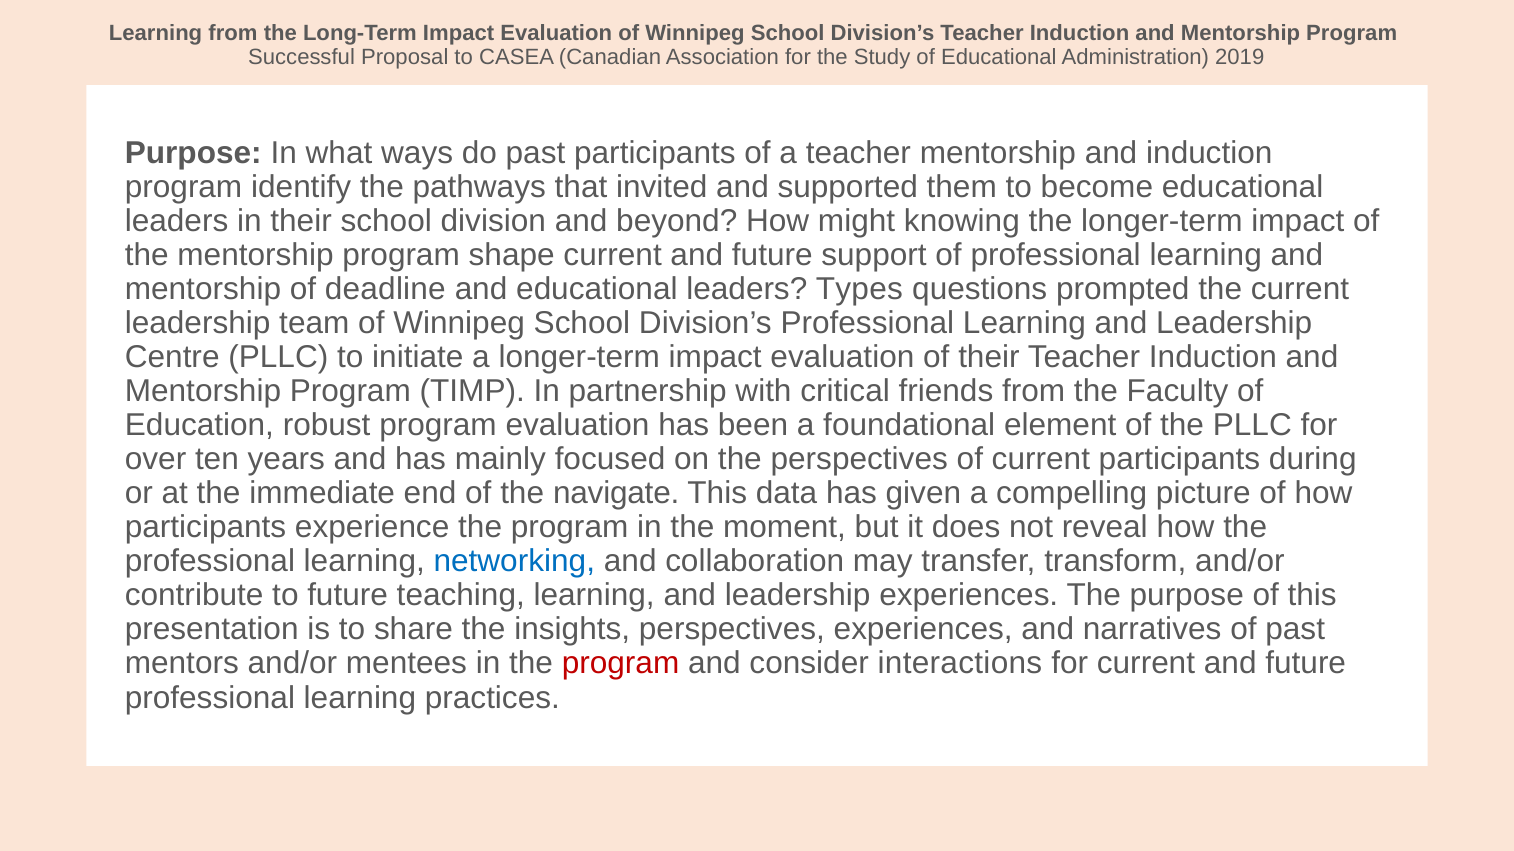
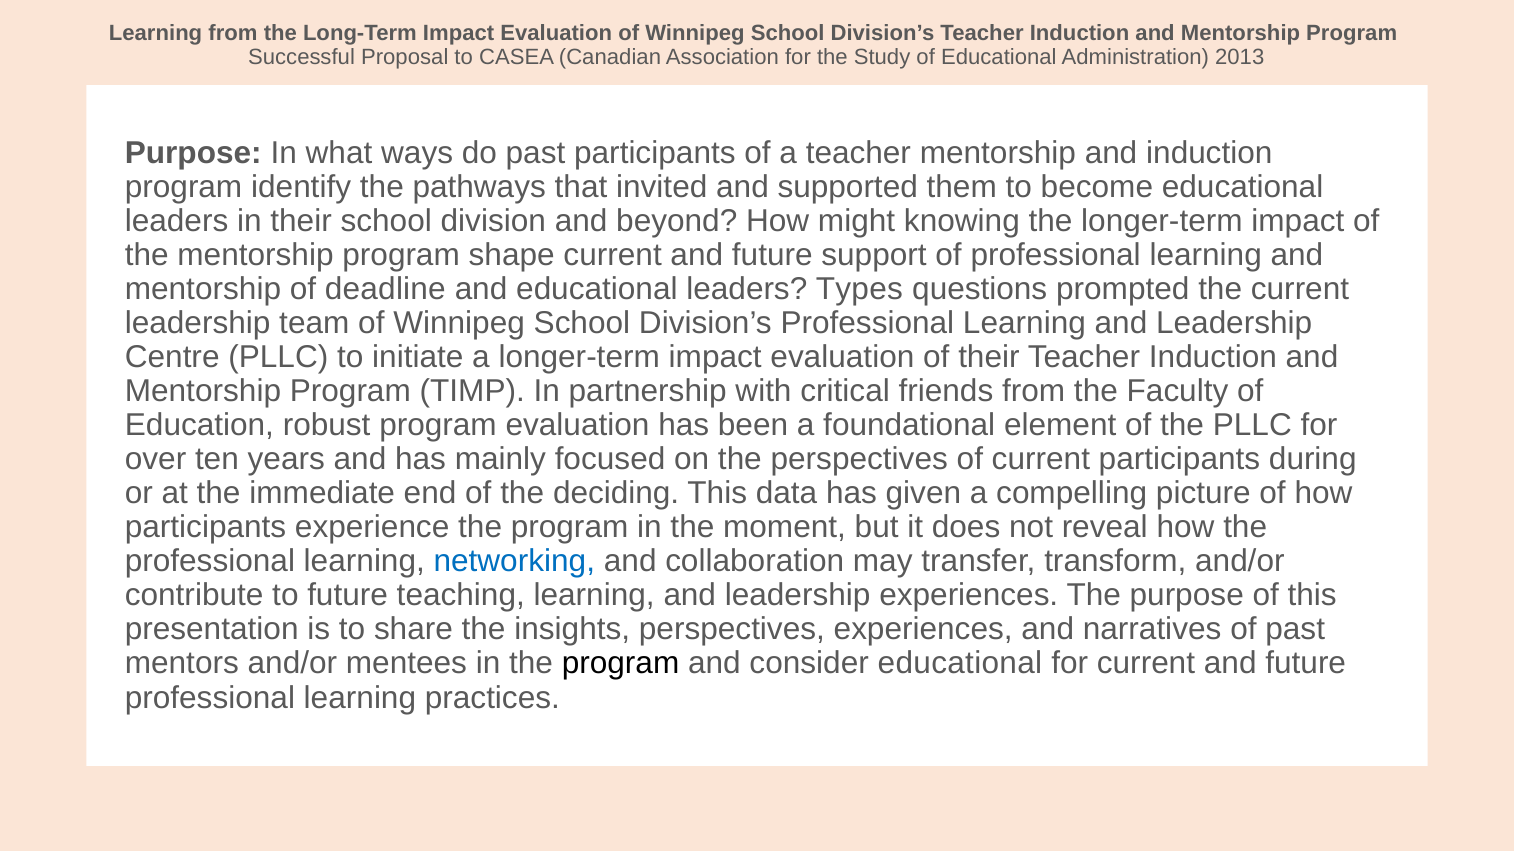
2019: 2019 -> 2013 (1240, 58)
navigate: navigate -> deciding (616, 494)
program colour: red -> black (621, 664)
consider interactions: interactions -> educational (960, 664)
